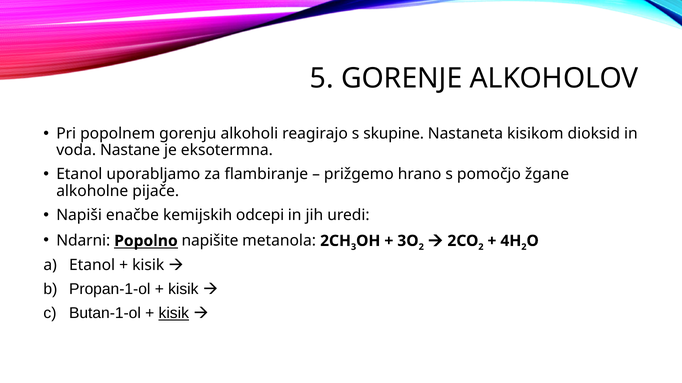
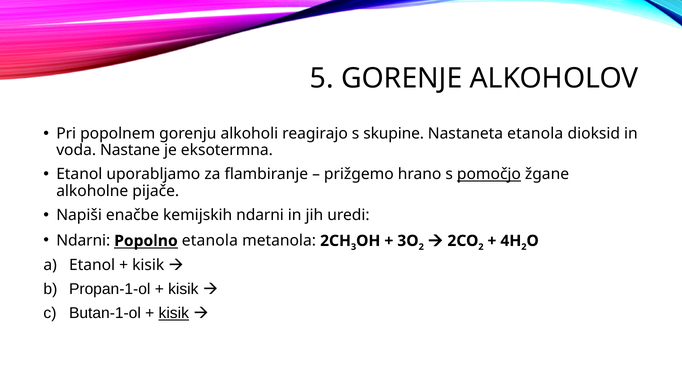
Nastaneta kisikom: kisikom -> etanola (535, 134)
pomočjo underline: none -> present (489, 175)
kemijskih odcepi: odcepi -> ndarni (260, 215)
Popolno napišite: napišite -> etanola (210, 241)
